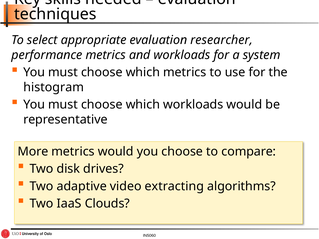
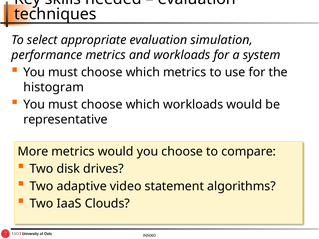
researcher: researcher -> simulation (222, 40)
extracting: extracting -> statement (174, 186)
